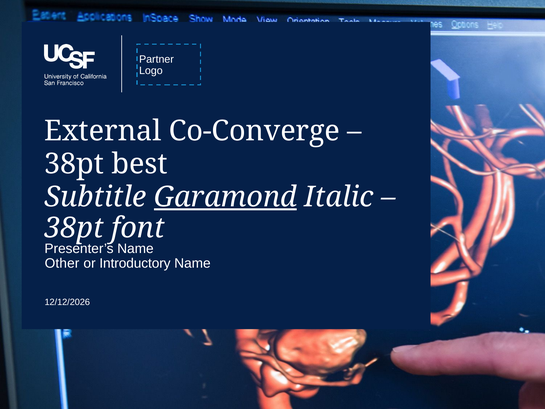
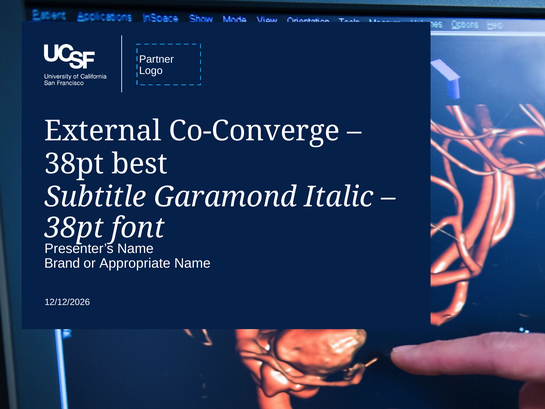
Garamond underline: present -> none (225, 197)
Other: Other -> Brand (62, 263)
Introductory: Introductory -> Appropriate (135, 263)
